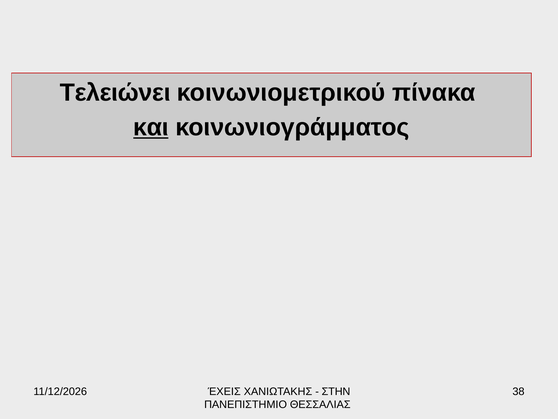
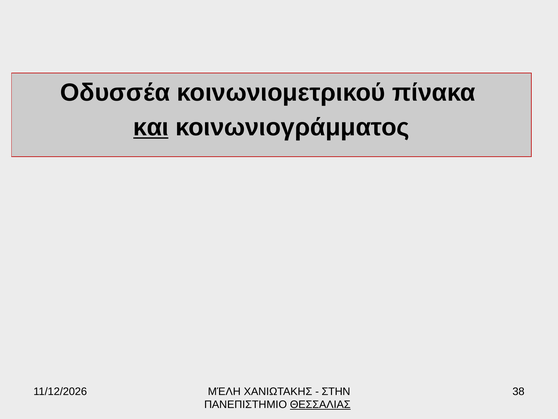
Τελειώνει: Τελειώνει -> Οδυσσέα (115, 92)
ΈΧΕΙΣ: ΈΧΕΙΣ -> ΜΈΛΗ (224, 391)
ΘΕΣΣΑΛΙΑΣ underline: none -> present (320, 404)
